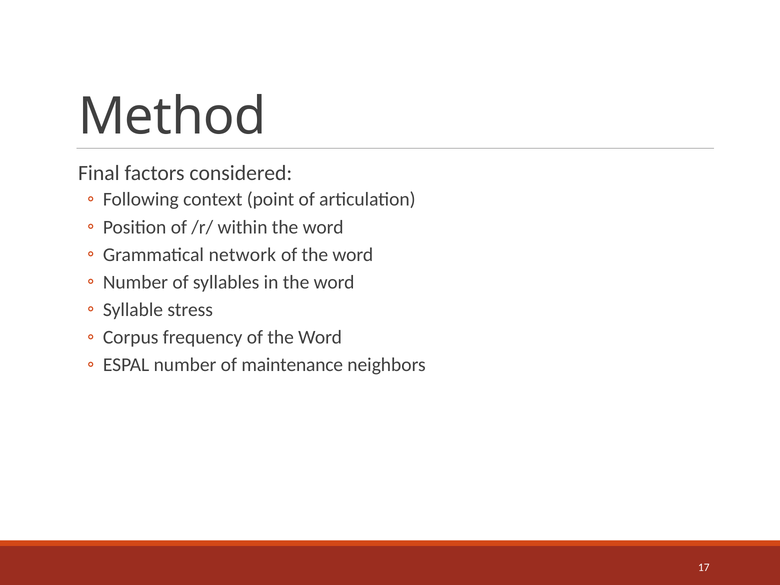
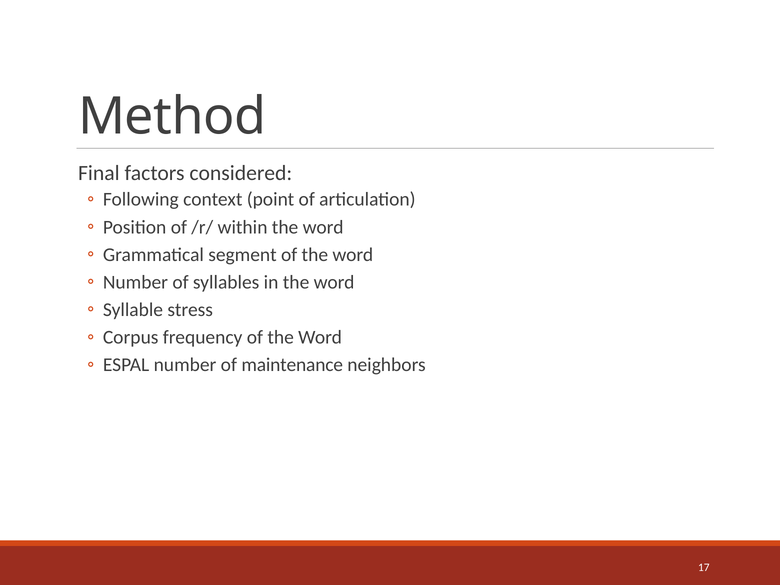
network: network -> segment (242, 255)
